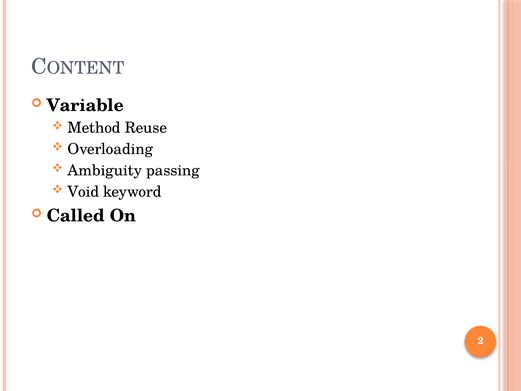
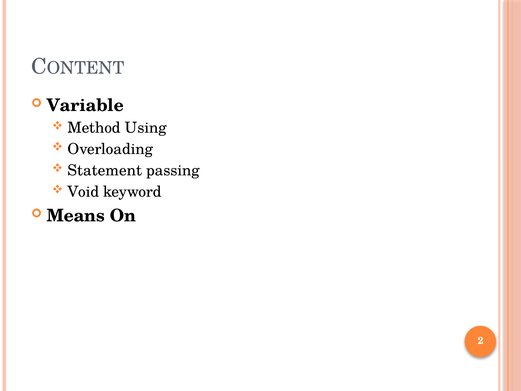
Reuse: Reuse -> Using (146, 128)
Ambiguity: Ambiguity -> Statement (105, 170)
Called: Called -> Means (76, 216)
